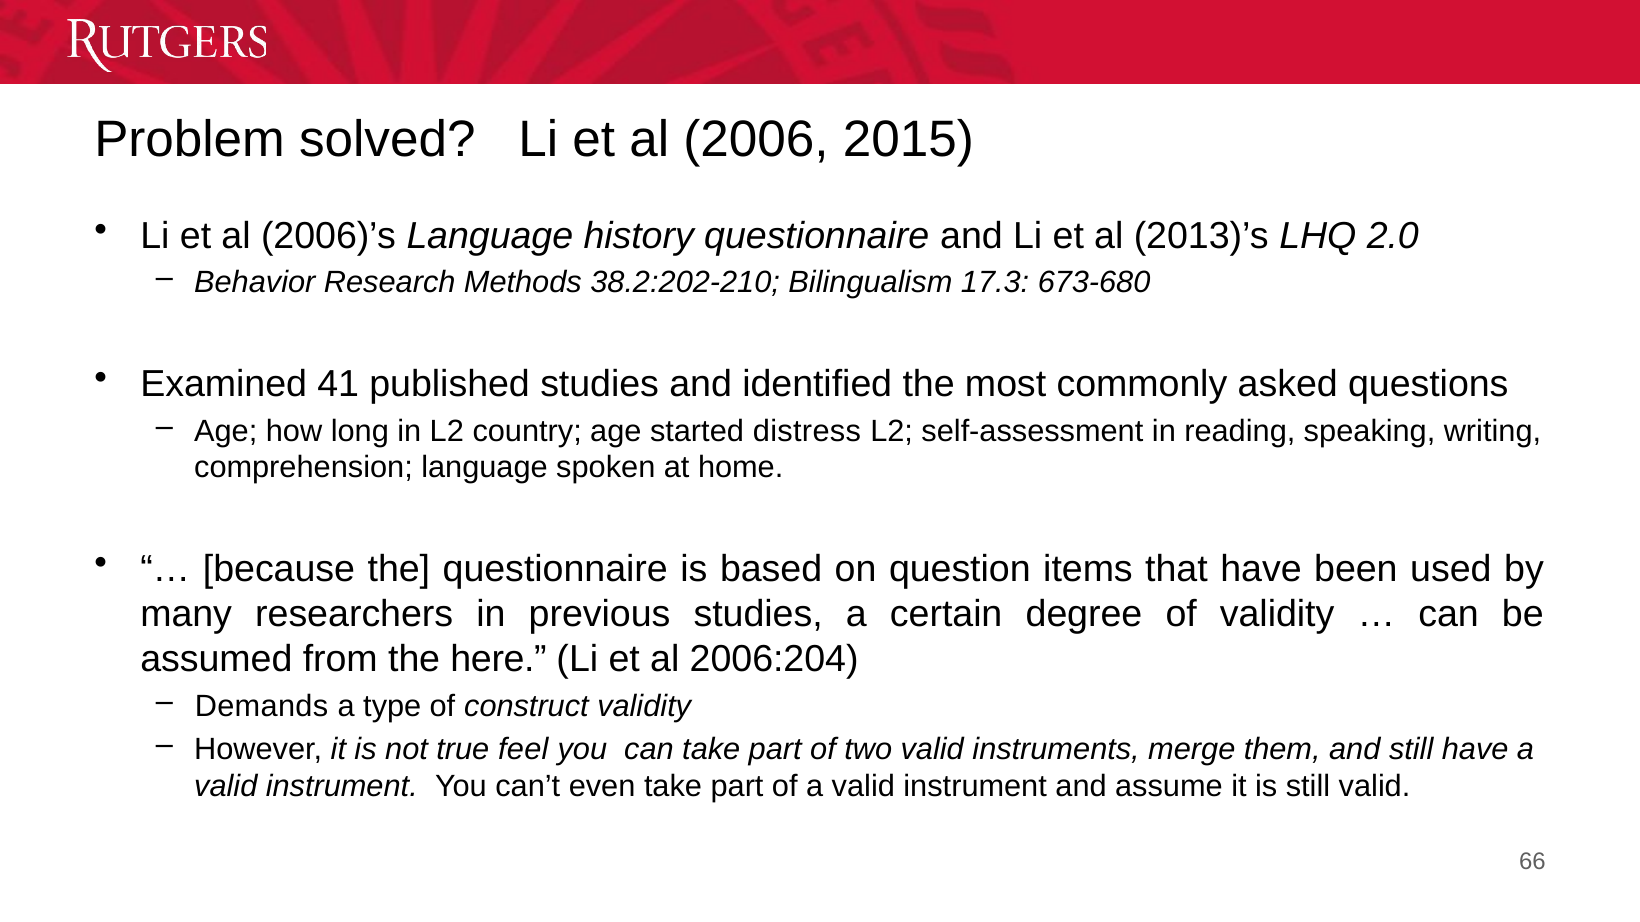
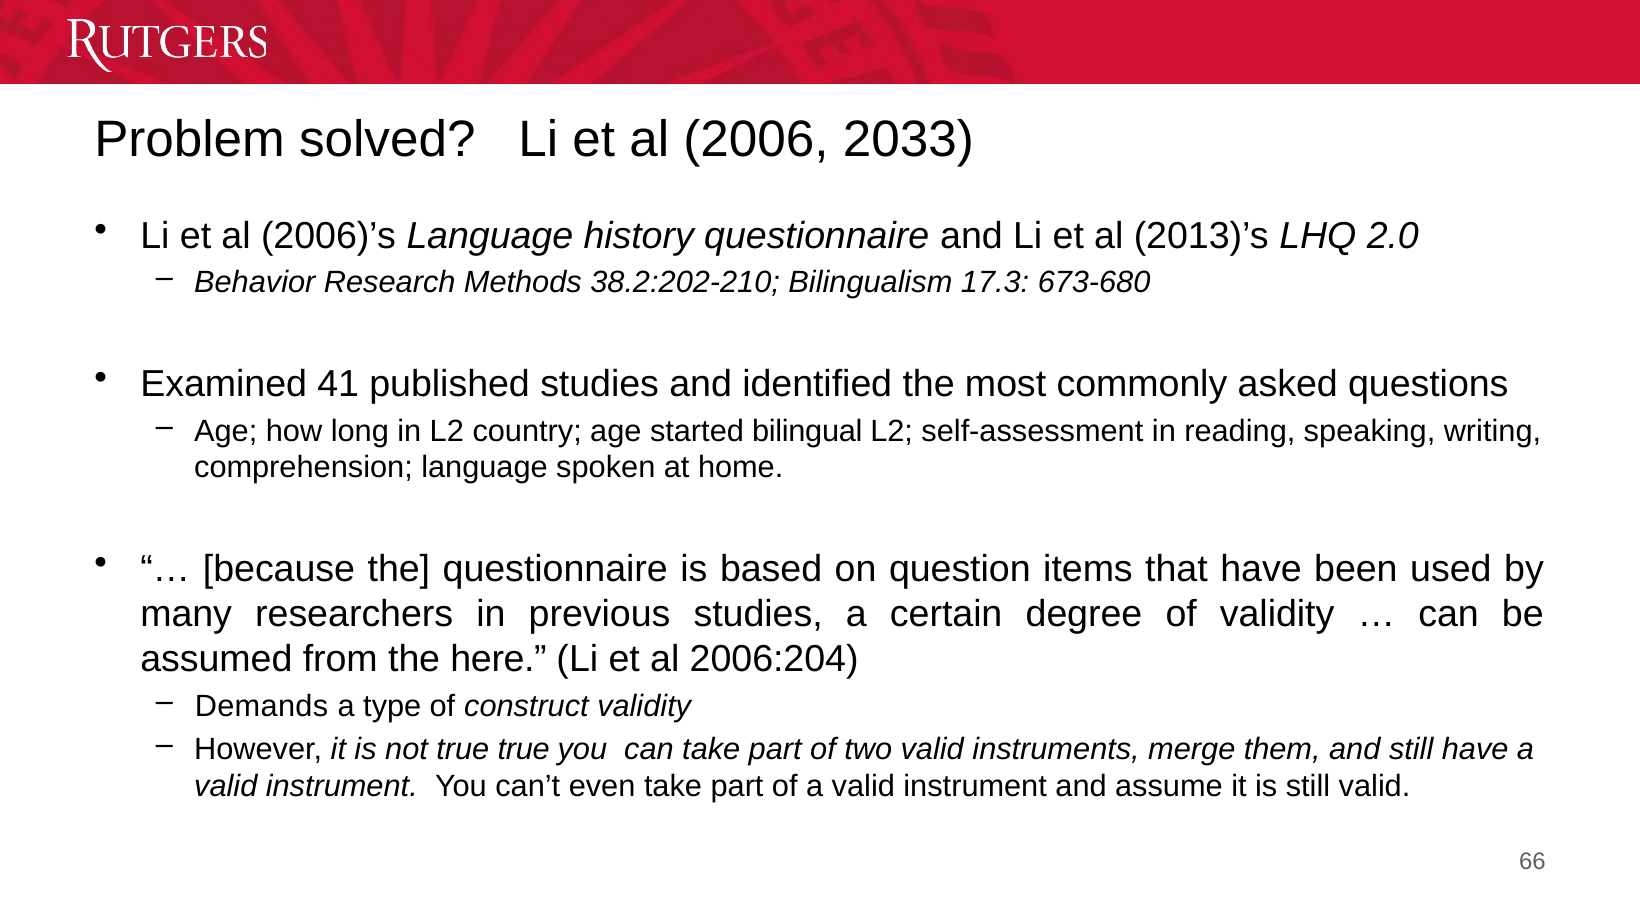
2015: 2015 -> 2033 (908, 140)
distress: distress -> bilingual (807, 431)
true feel: feel -> true (524, 750)
